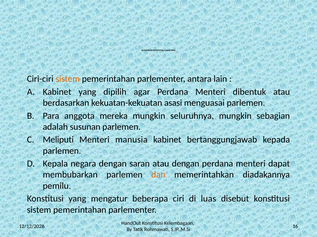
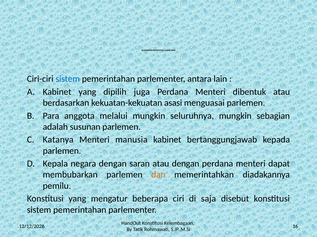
sistem colour: orange -> blue (68, 79)
agar: agar -> juga (142, 92)
mereka: mereka -> melalui (114, 116)
Meliputi: Meliputi -> Katanya (58, 140)
luas: luas -> saja (208, 199)
